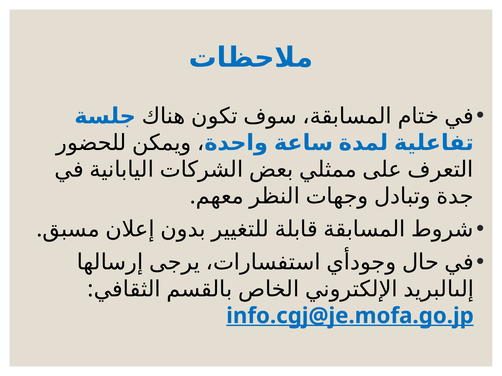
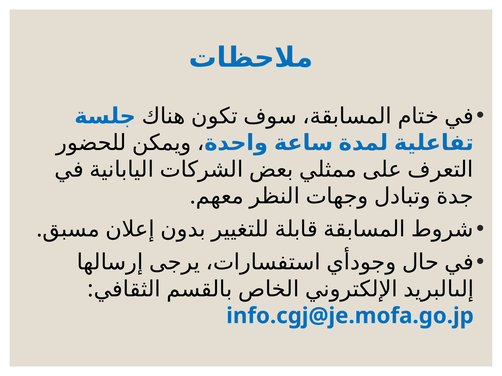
info.cgj@je.mofa.go.jp underline: present -> none (350, 316)
